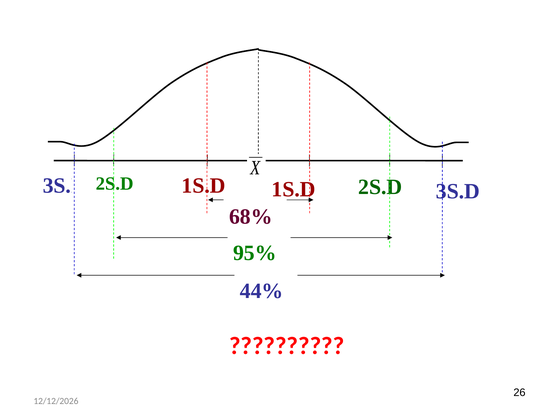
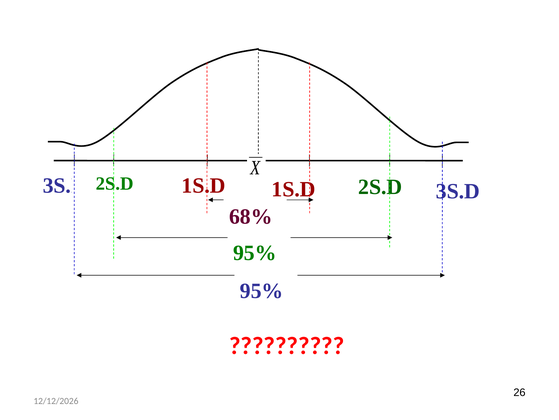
44%: 44% -> 95% (262, 290)
